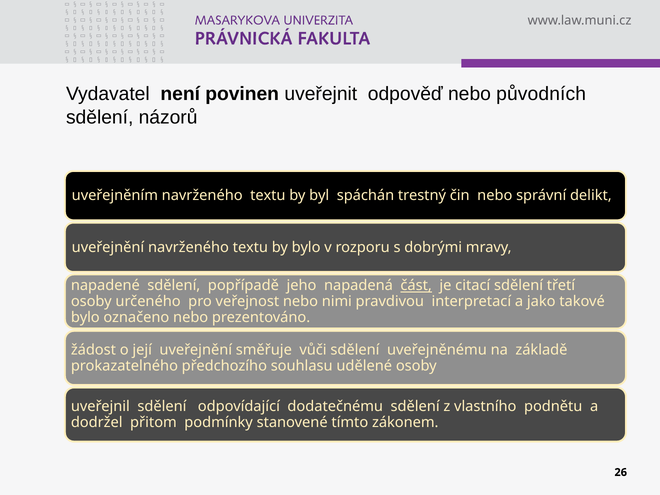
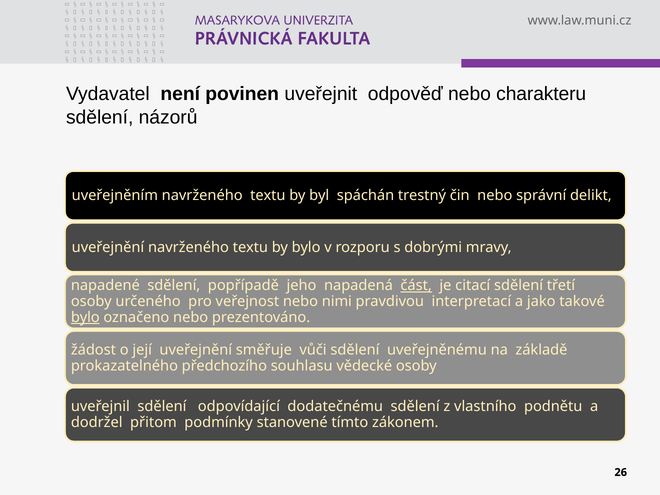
původních: původních -> charakteru (541, 94)
bylo underline: none -> present (85, 317)
udělené: udělené -> vědecké (364, 366)
